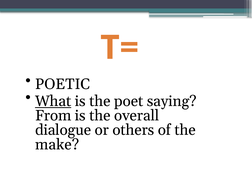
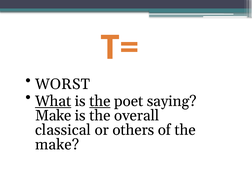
POETIC: POETIC -> WORST (63, 84)
the underline: none -> present (100, 101)
From: From -> Make (53, 116)
dialogue: dialogue -> classical (63, 130)
